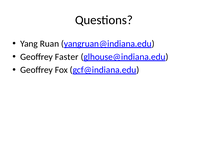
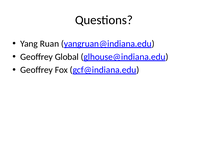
Faster: Faster -> Global (67, 57)
